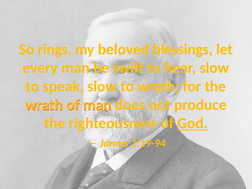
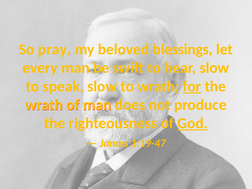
rings: rings -> pray (55, 49)
for underline: none -> present (192, 86)
1:19-94: 1:19-94 -> 1:19-47 (148, 143)
